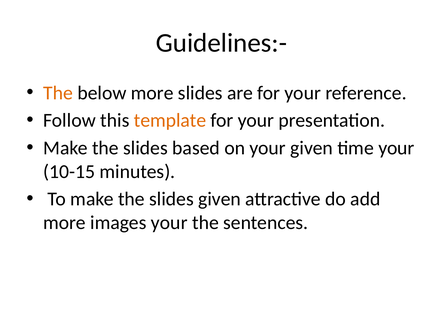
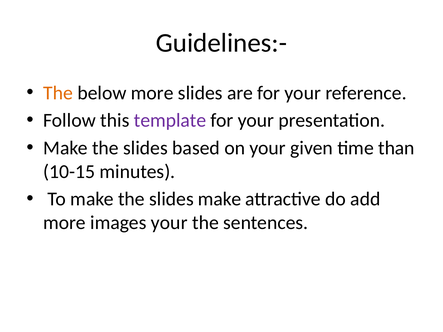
template colour: orange -> purple (170, 121)
time your: your -> than (396, 148)
slides given: given -> make (220, 199)
